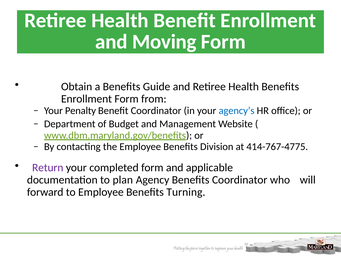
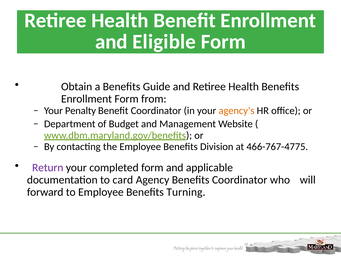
Moving: Moving -> Eligible (164, 42)
agency’s colour: blue -> orange (237, 111)
414-767-4775: 414-767-4775 -> 466-767-4775 (277, 146)
plan: plan -> card (123, 180)
